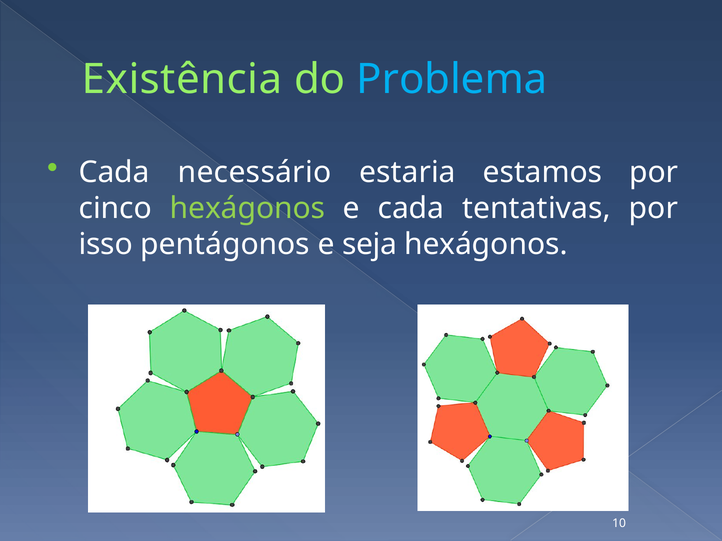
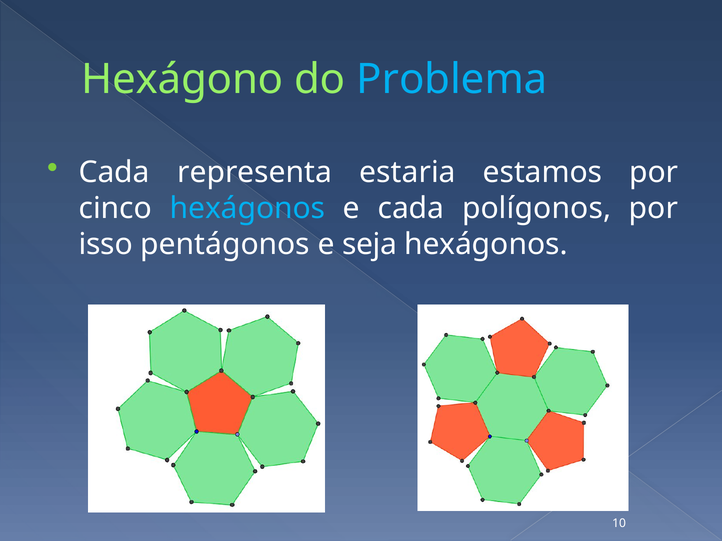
Existência: Existência -> Hexágono (182, 79)
necessário: necessário -> representa (255, 172)
hexágonos colour: light green -> light blue (248, 208)
tentativas: tentativas -> polígonos (537, 208)
